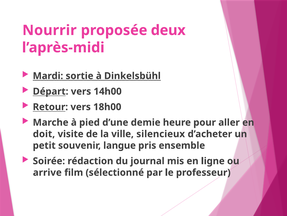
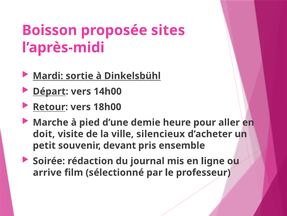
Nourrir: Nourrir -> Boisson (50, 30)
deux: deux -> sites (168, 30)
langue: langue -> devant (120, 145)
